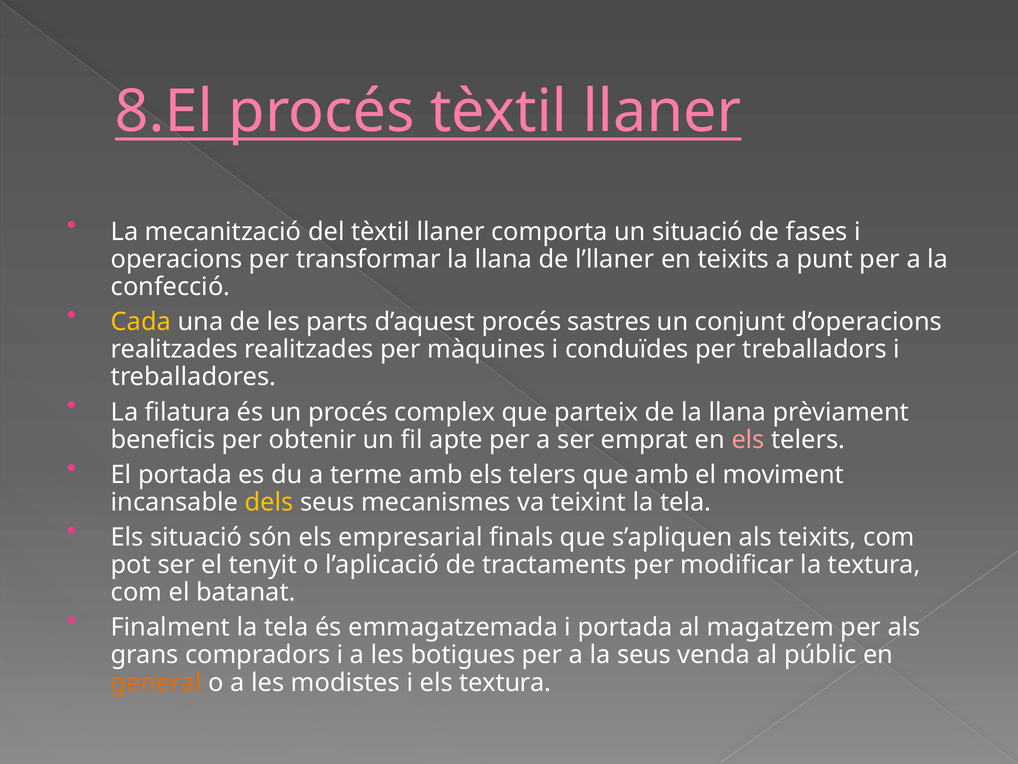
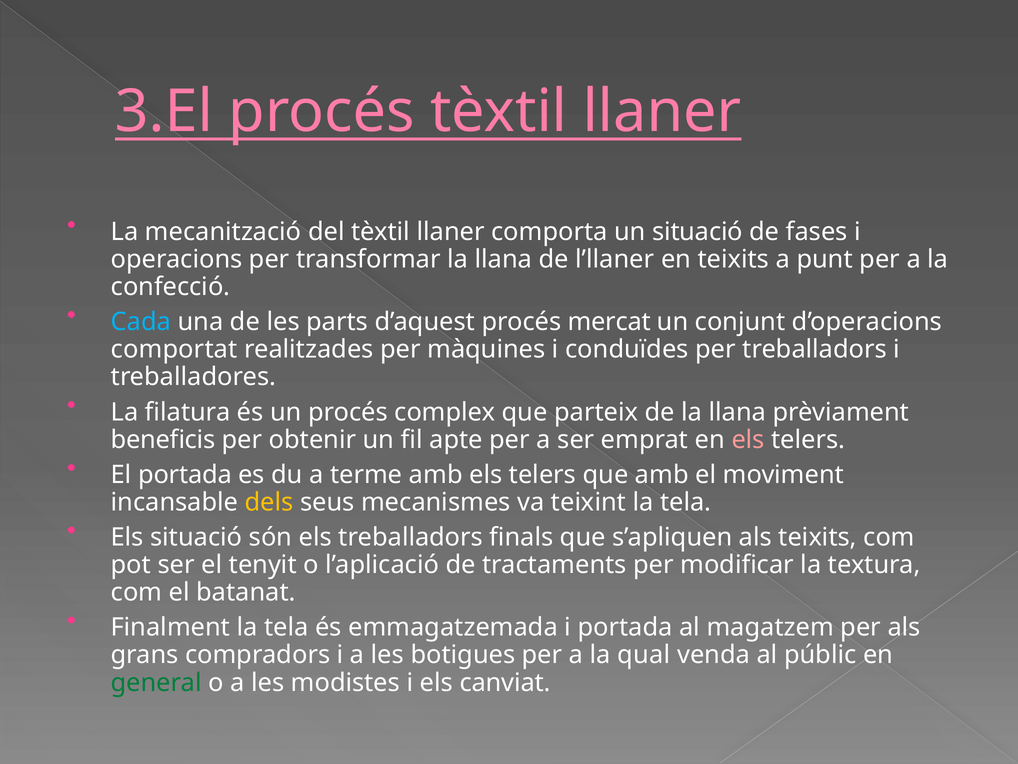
8.El: 8.El -> 3.El (164, 112)
Cada colour: yellow -> light blue (141, 322)
sastres: sastres -> mercat (609, 322)
realitzades: realitzades -> comportat (174, 349)
els empresarial: empresarial -> treballadors (411, 537)
la seus: seus -> qual (644, 655)
general colour: orange -> green (156, 682)
els textura: textura -> canviat (505, 682)
